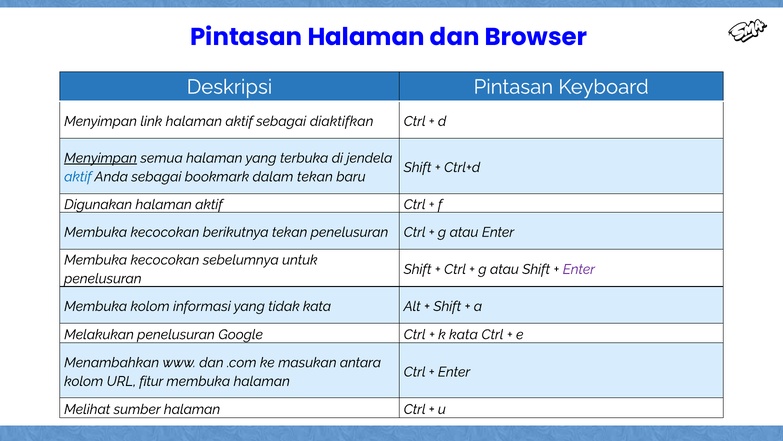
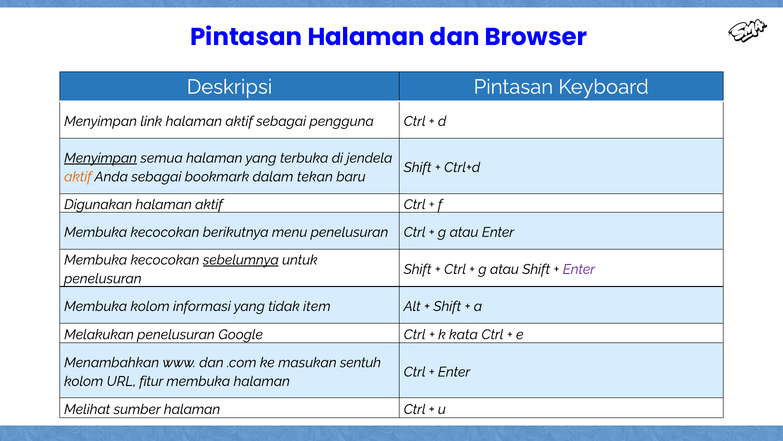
diaktifkan: diaktifkan -> pengguna (342, 121)
aktif colour: blue -> orange (78, 177)
berikutnya tekan: tekan -> menu (290, 232)
sebelumnya underline: none -> present (241, 260)
tidak kata: kata -> item (317, 306)
antara: antara -> sentuh (360, 362)
